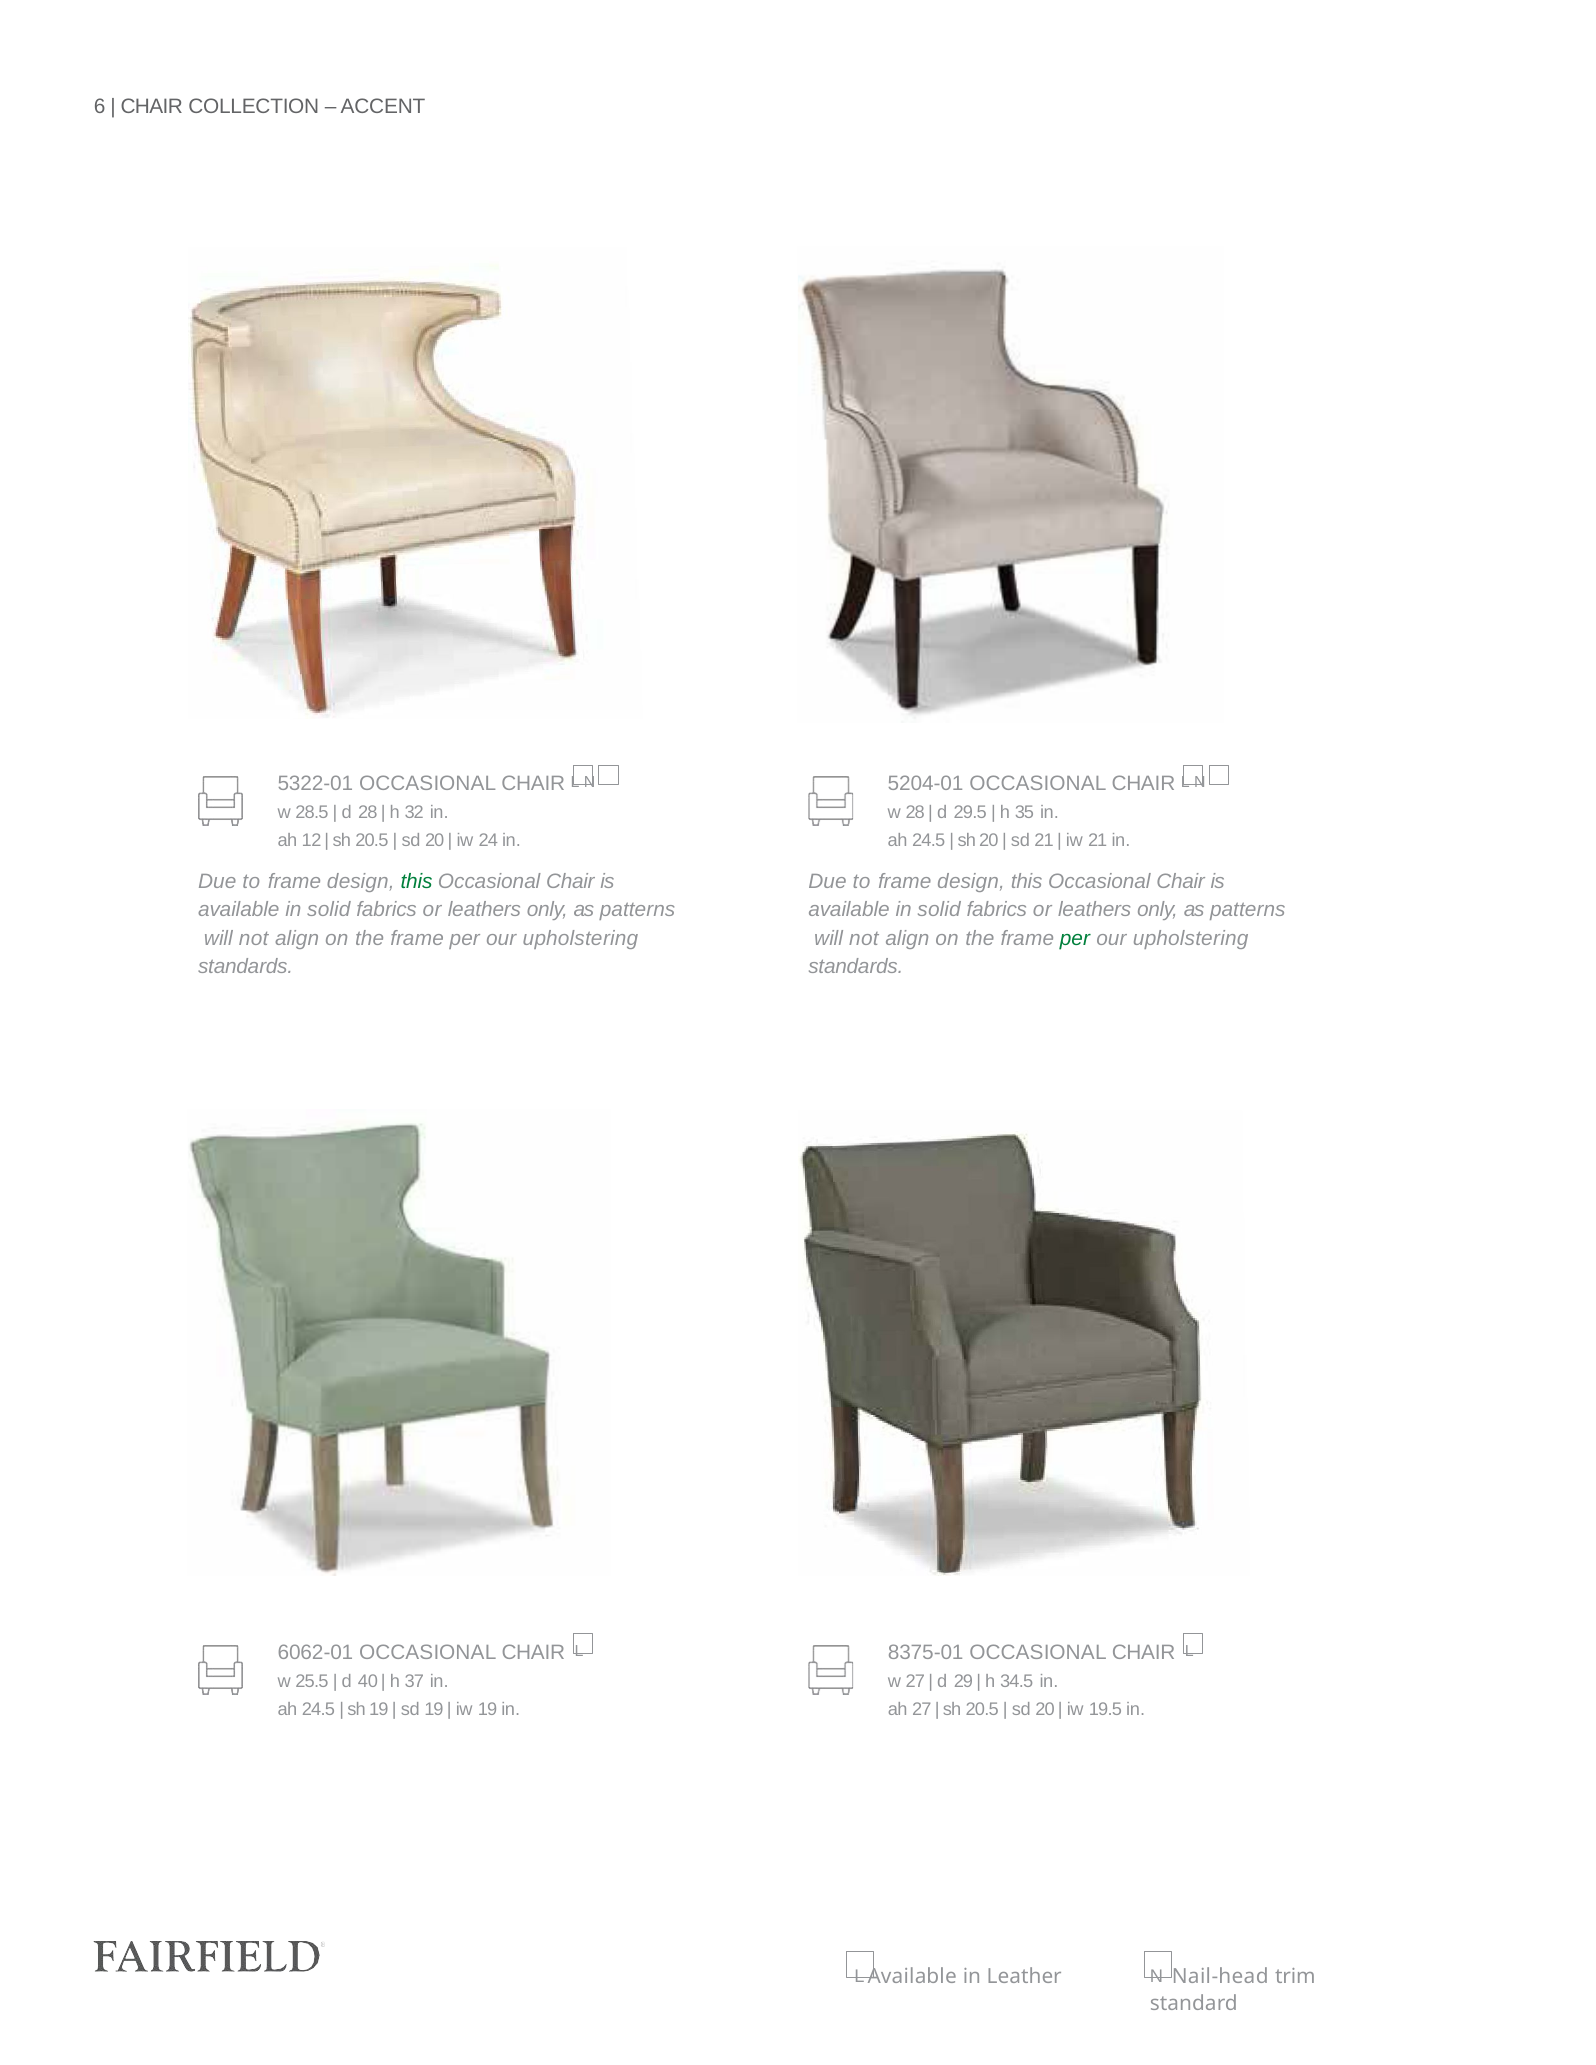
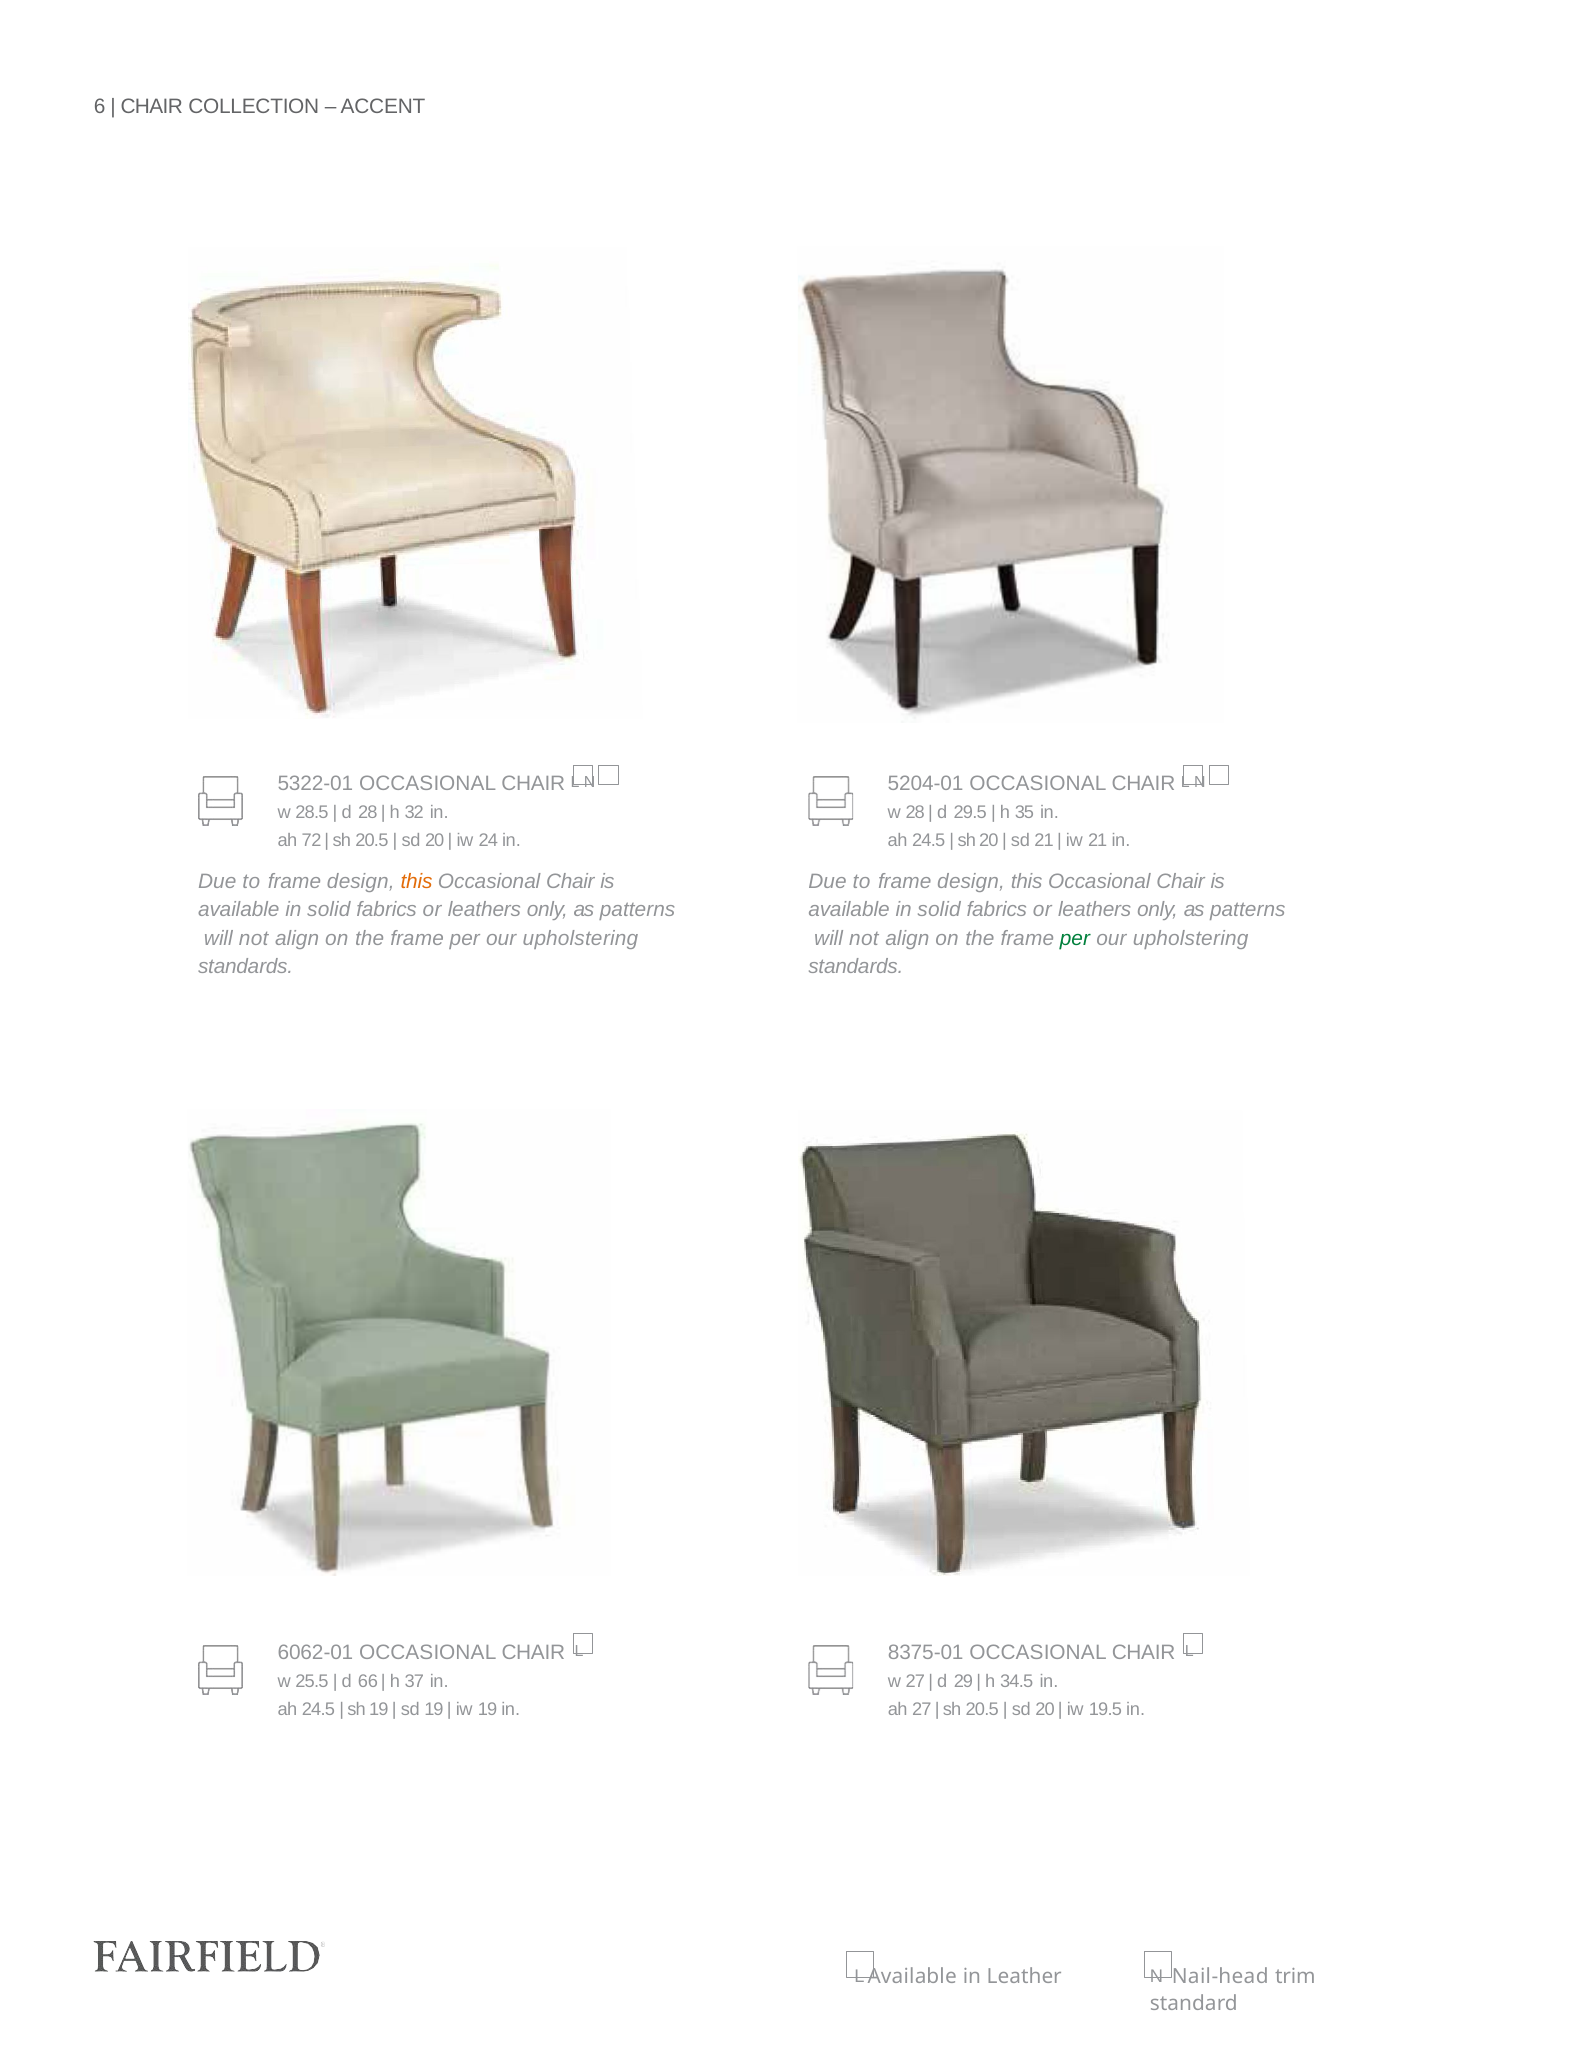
12: 12 -> 72 (312, 841)
this colour: green -> orange (417, 882)
40: 40 -> 66 (368, 1681)
